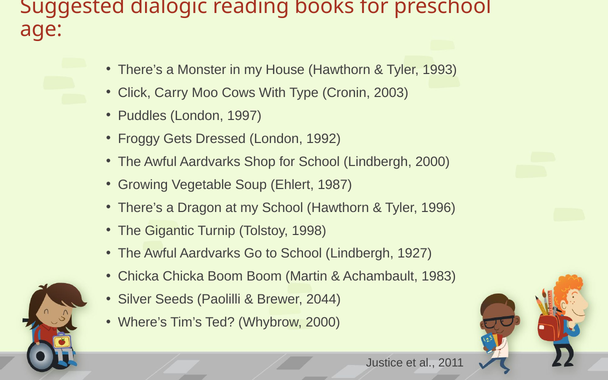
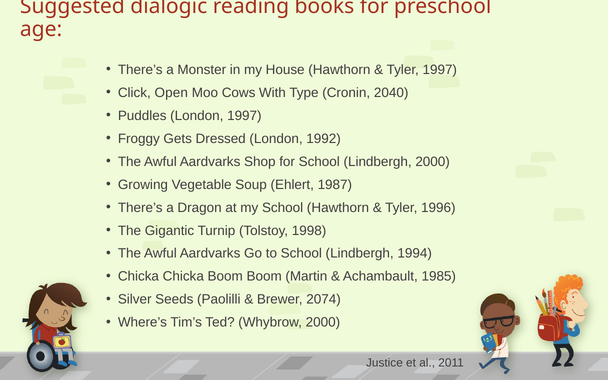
Tyler 1993: 1993 -> 1997 (440, 70)
Carry: Carry -> Open (171, 93)
2003: 2003 -> 2040 (391, 93)
1927: 1927 -> 1994 (415, 254)
1983: 1983 -> 1985 (439, 277)
2044: 2044 -> 2074 (324, 299)
